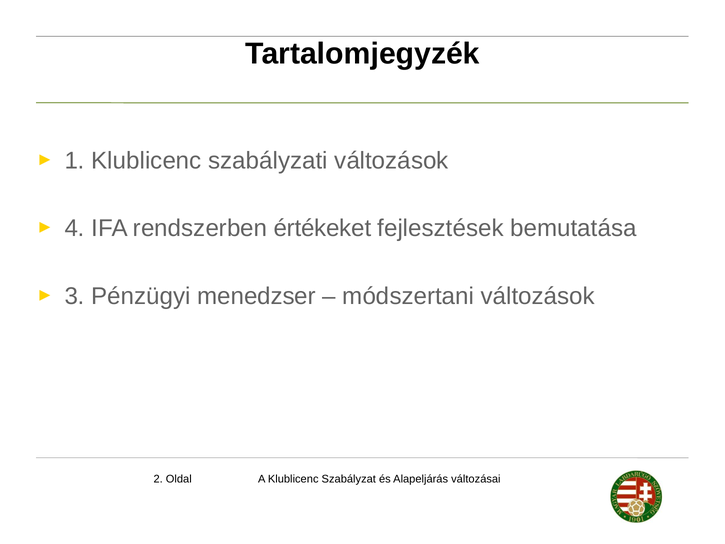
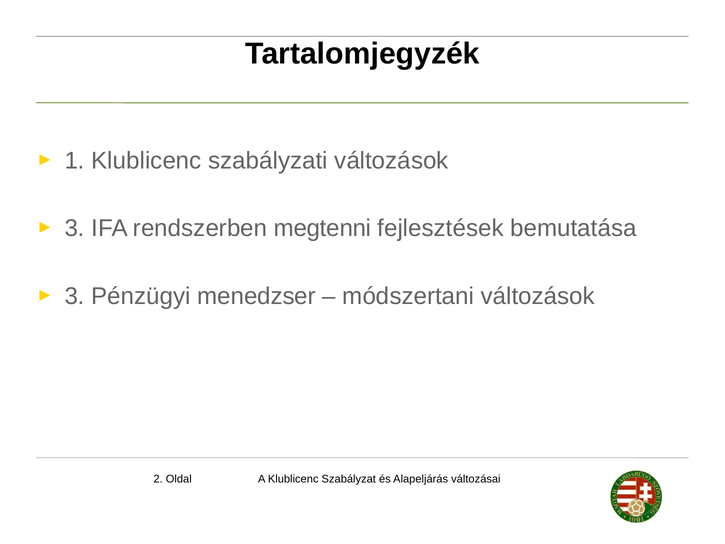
4: 4 -> 3 (75, 228)
értékeket: értékeket -> megtenni (322, 228)
